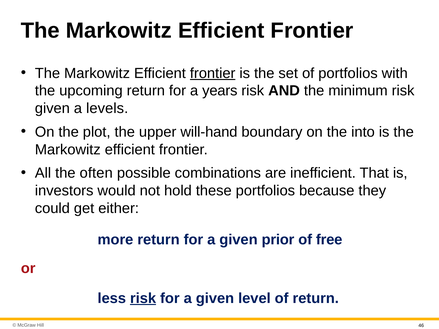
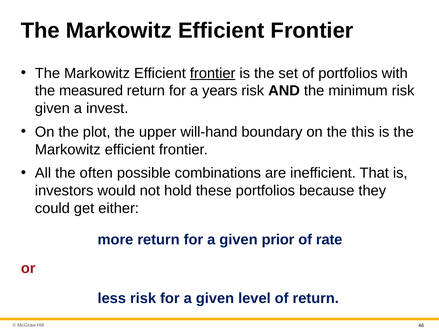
upcoming: upcoming -> measured (91, 91)
levels: levels -> invest (107, 108)
into: into -> this (363, 132)
free: free -> rate (329, 240)
risk underline: present -> none (143, 298)
